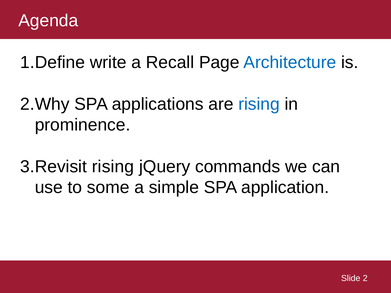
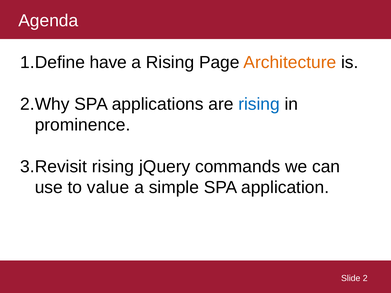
write: write -> have (108, 62)
a Recall: Recall -> Rising (170, 62)
Architecture colour: blue -> orange (290, 62)
some: some -> value (108, 188)
